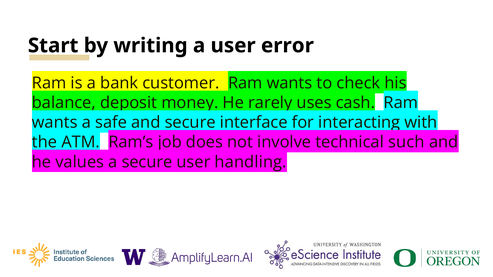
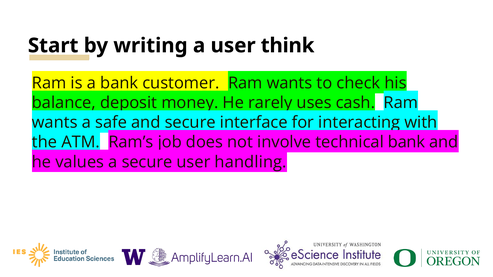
error: error -> think (288, 46)
technical such: such -> bank (407, 142)
